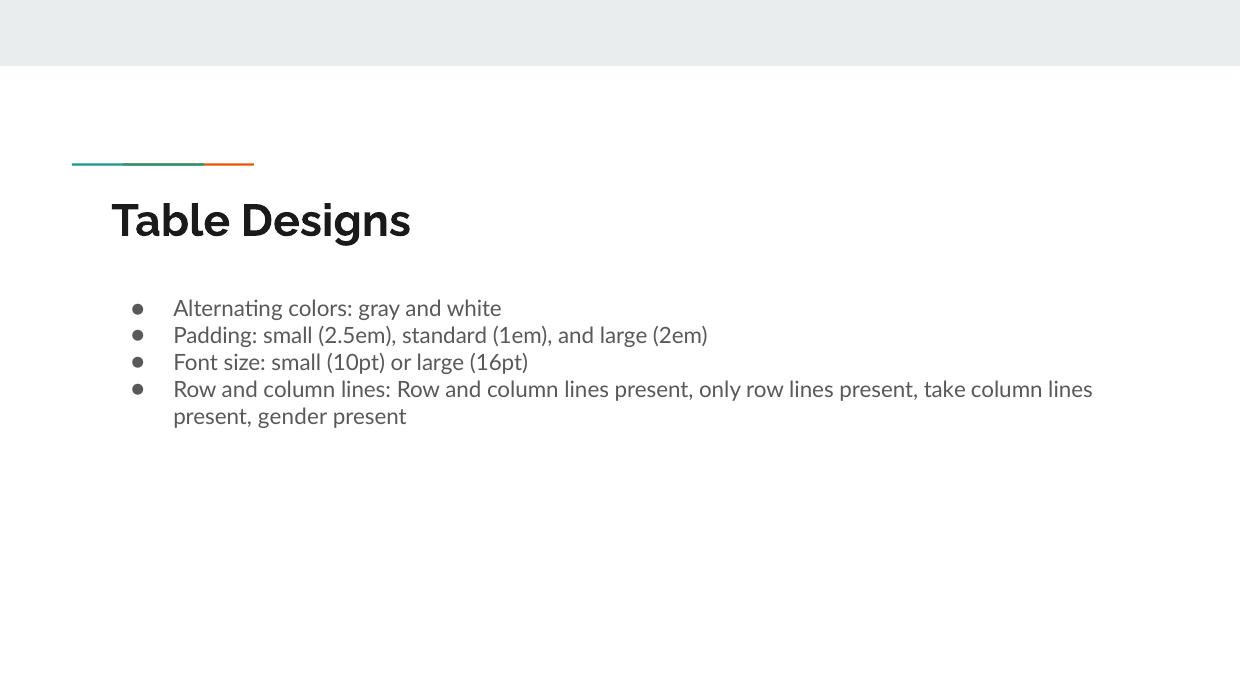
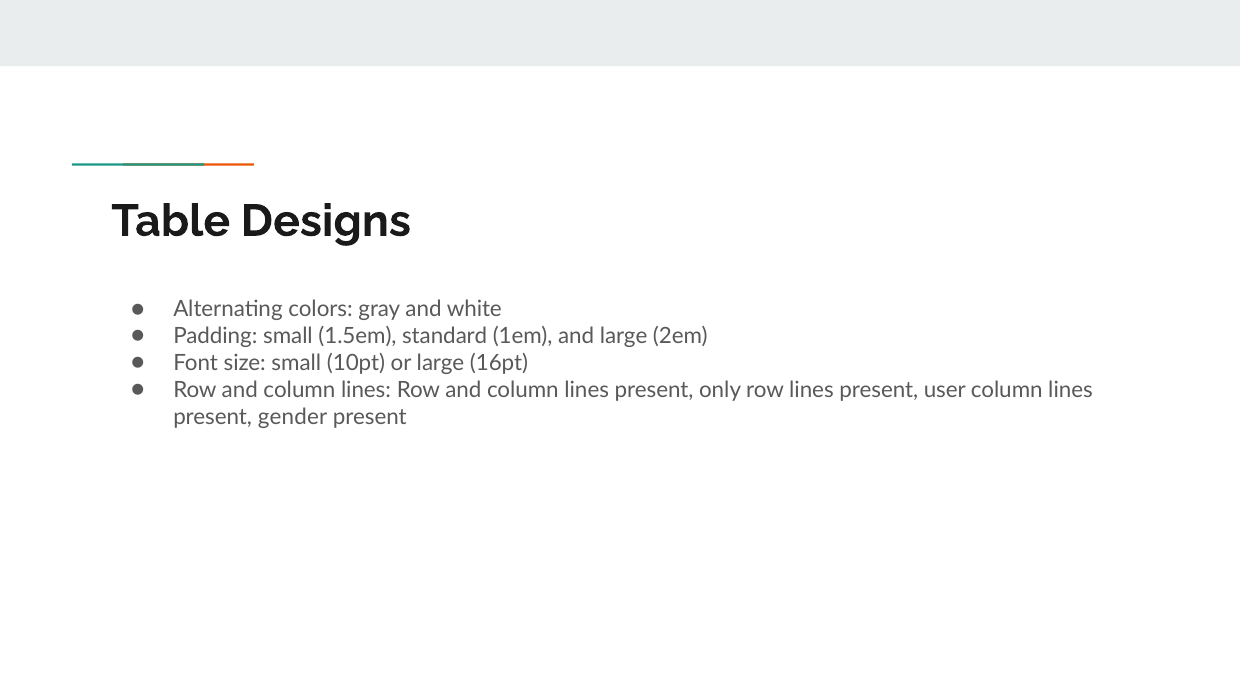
2.5em: 2.5em -> 1.5em (357, 336)
take: take -> user (945, 390)
